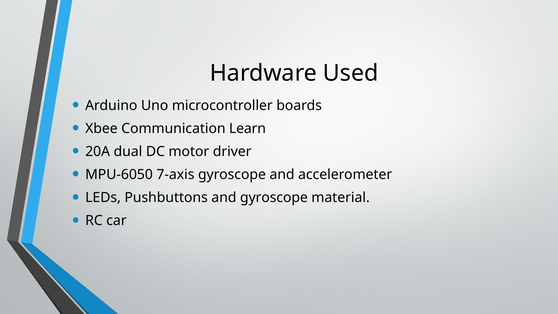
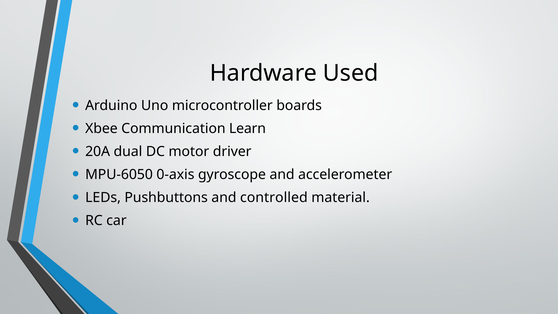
7-axis: 7-axis -> 0-axis (175, 175)
and gyroscope: gyroscope -> controlled (274, 198)
